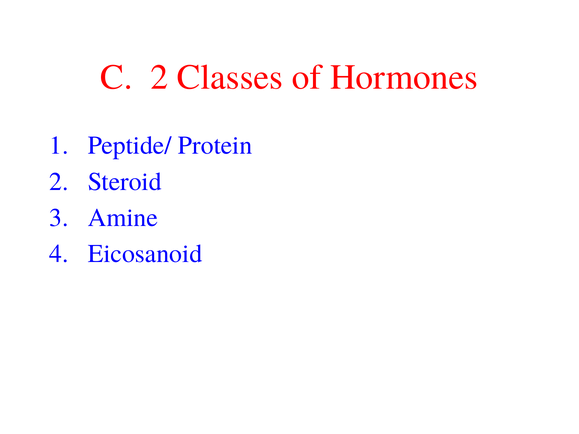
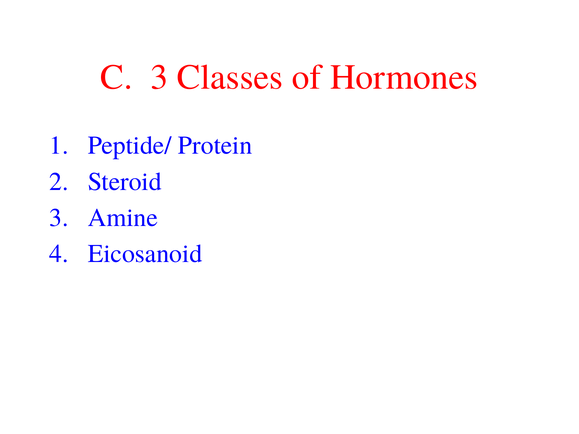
C 2: 2 -> 3 (159, 77)
